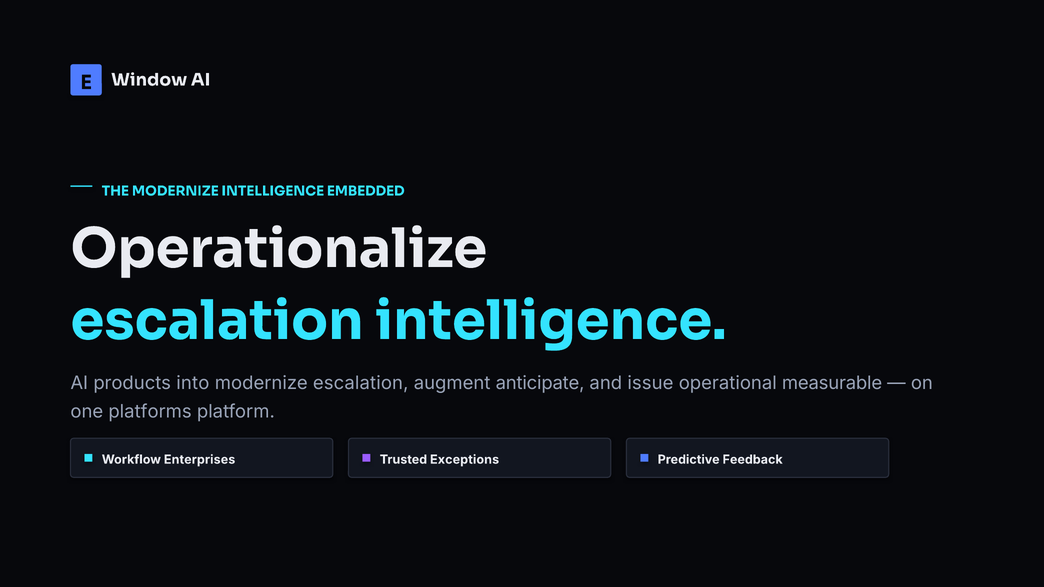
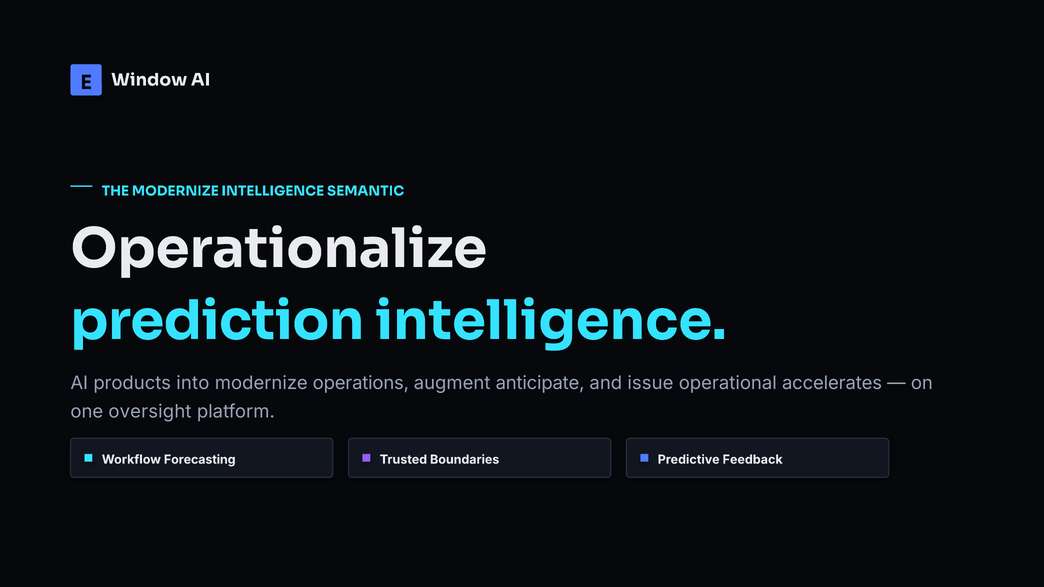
EMBEDDED: EMBEDDED -> SEMANTIC (366, 191)
escalation: escalation -> prediction (217, 321)
modernize escalation: escalation -> operations (361, 383)
measurable: measurable -> accelerates (832, 383)
platforms: platforms -> oversight (150, 412)
Enterprises: Enterprises -> Forecasting (200, 460)
Exceptions: Exceptions -> Boundaries (465, 460)
